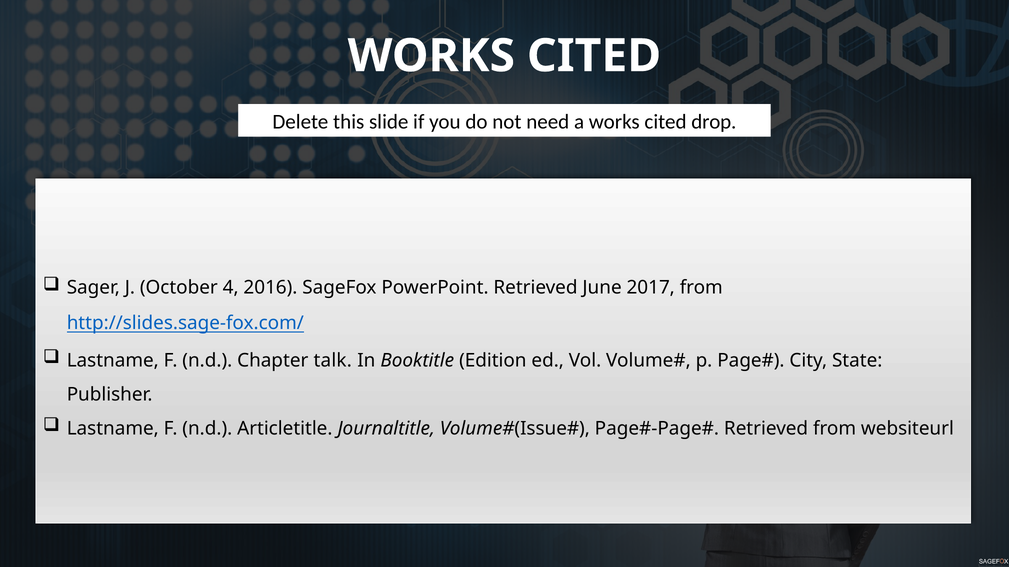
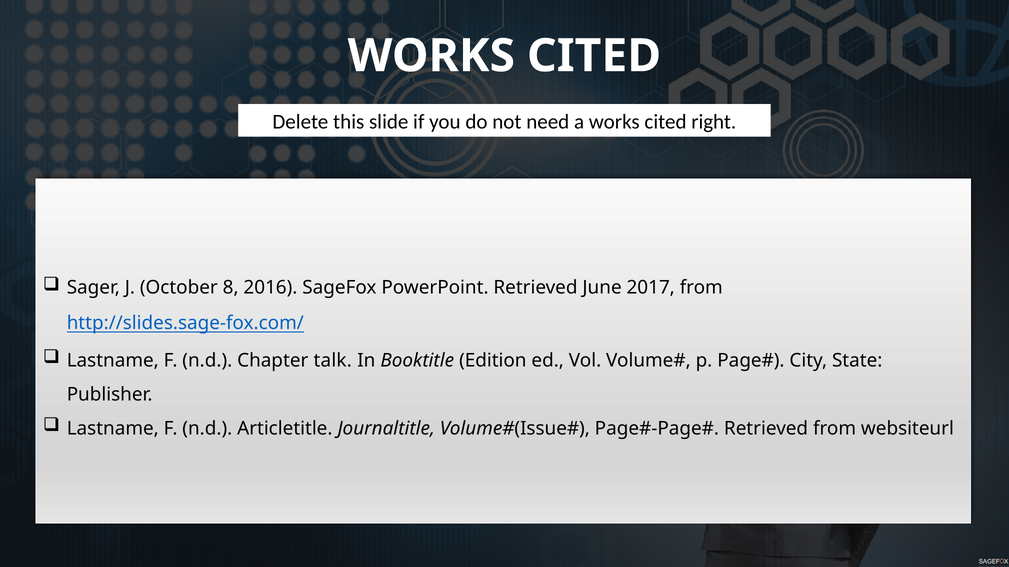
drop: drop -> right (714, 122)
4: 4 -> 8 (231, 288)
